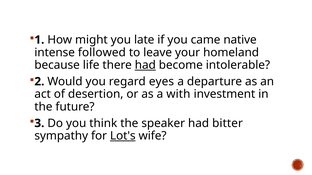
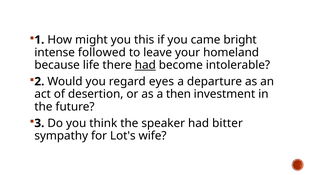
late: late -> this (144, 40)
native: native -> bright (240, 40)
with: with -> then (178, 94)
Lot's underline: present -> none (123, 136)
